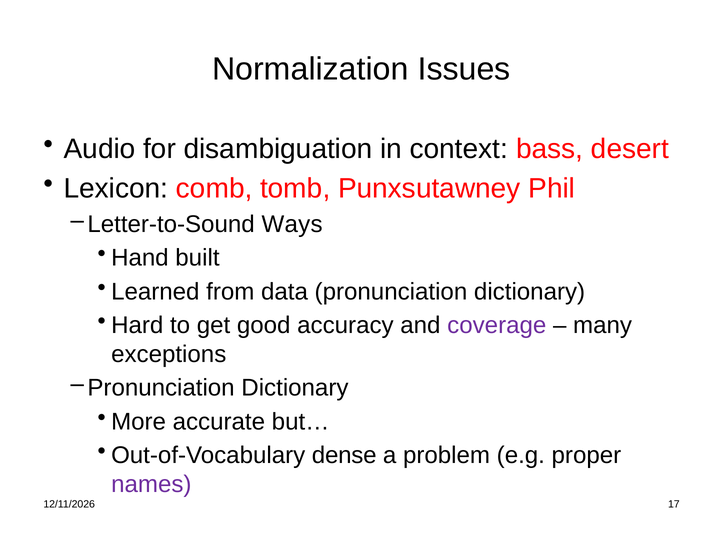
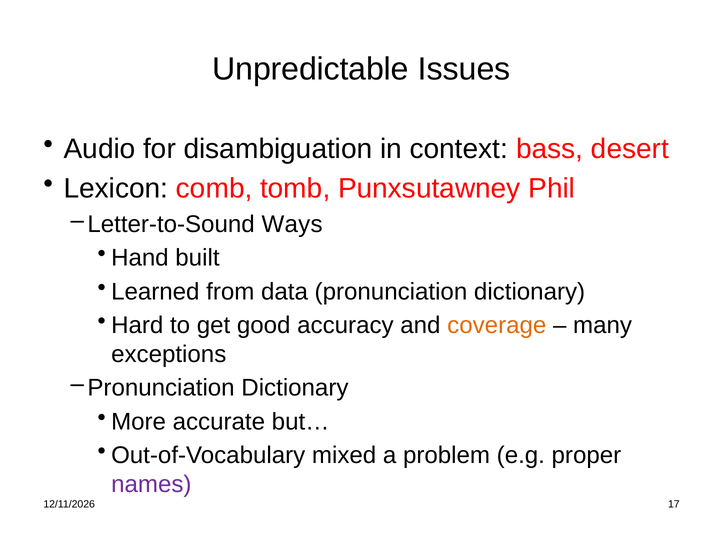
Normalization: Normalization -> Unpredictable (310, 69)
coverage colour: purple -> orange (497, 325)
dense: dense -> mixed (344, 456)
